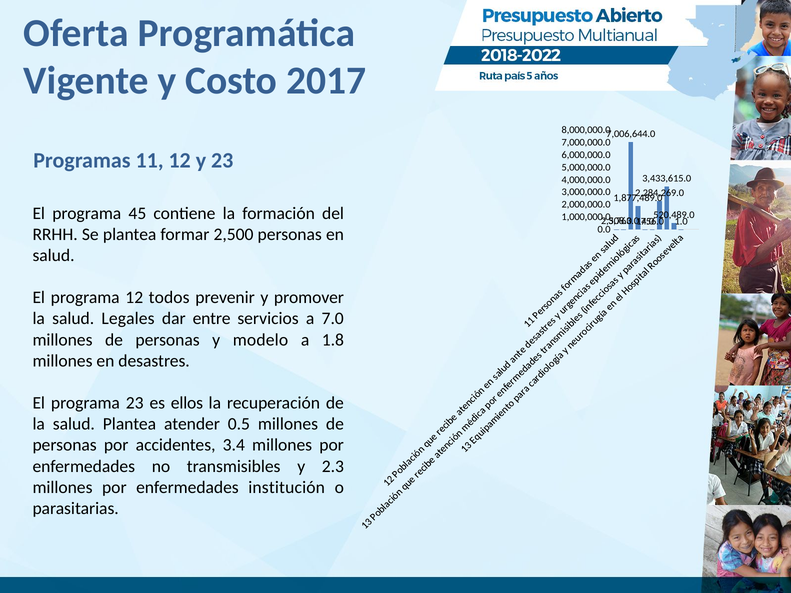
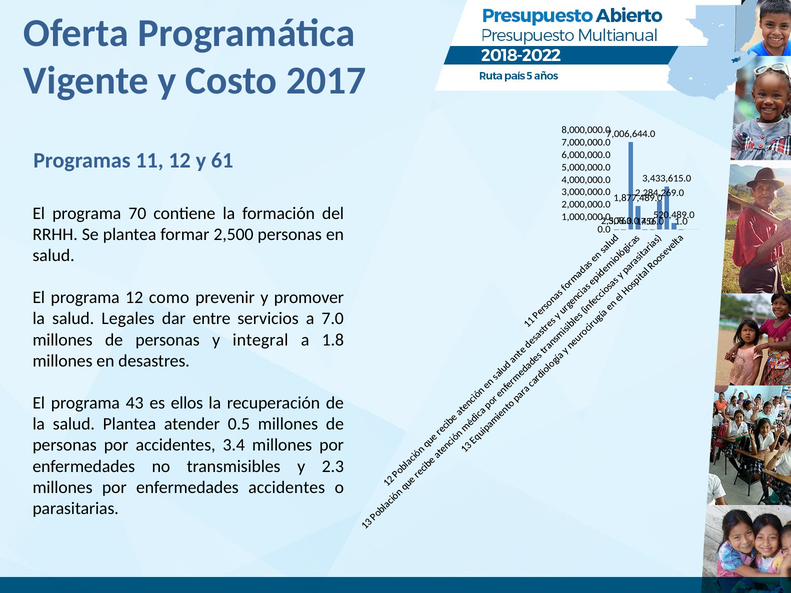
y 23: 23 -> 61 (222, 161)
45: 45 -> 70 (137, 213)
todos: todos -> como (169, 298)
modelo: modelo -> integral (260, 340)
programa 23: 23 -> 43 (135, 403)
enfermedades institución: institución -> accidentes (287, 487)
